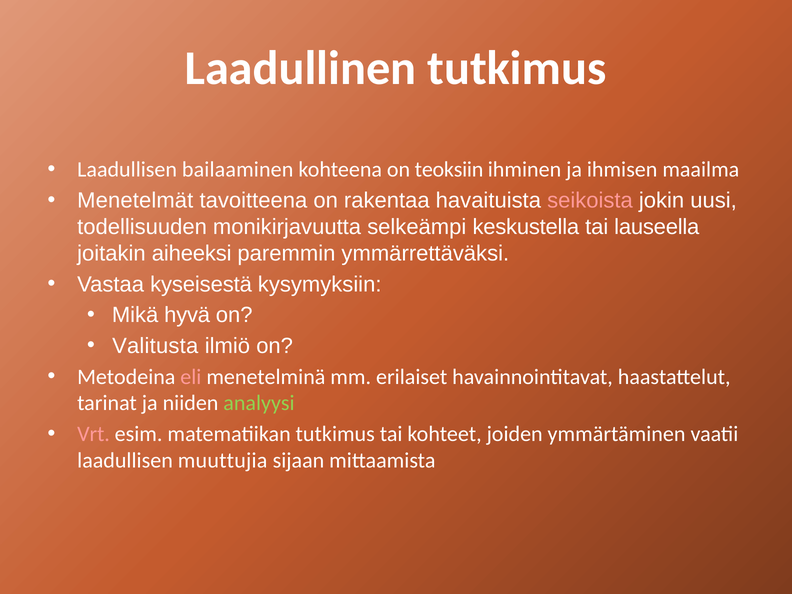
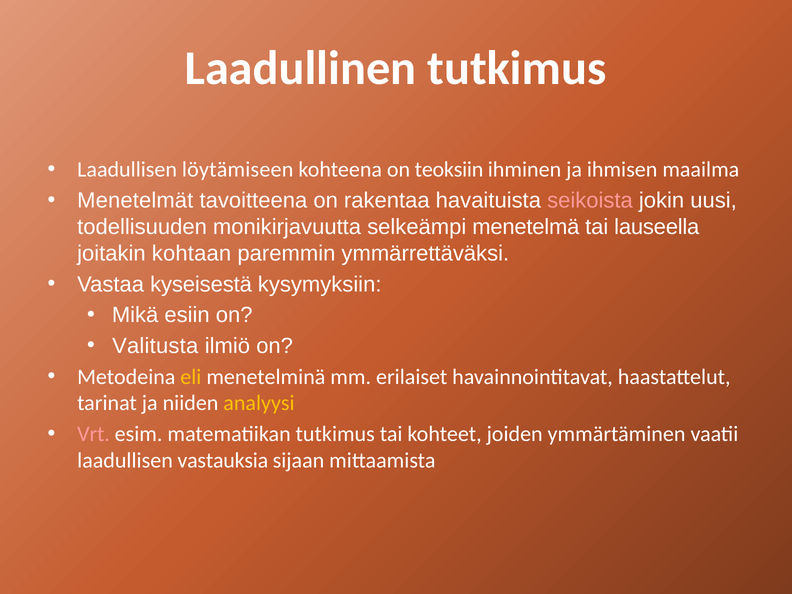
bailaaminen: bailaaminen -> löytämiseen (238, 170)
keskustella: keskustella -> menetelmä (526, 227)
aiheeksi: aiheeksi -> kohtaan (192, 253)
hyvä: hyvä -> esiin (187, 315)
eli colour: pink -> yellow (191, 377)
analyysi colour: light green -> yellow (259, 403)
muuttujia: muuttujia -> vastauksia (223, 460)
